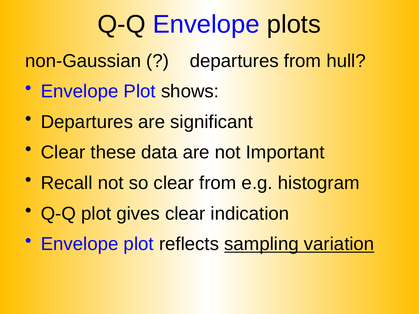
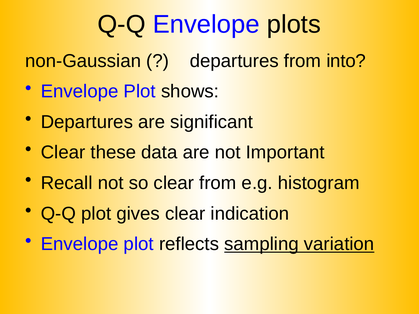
hull: hull -> into (346, 61)
